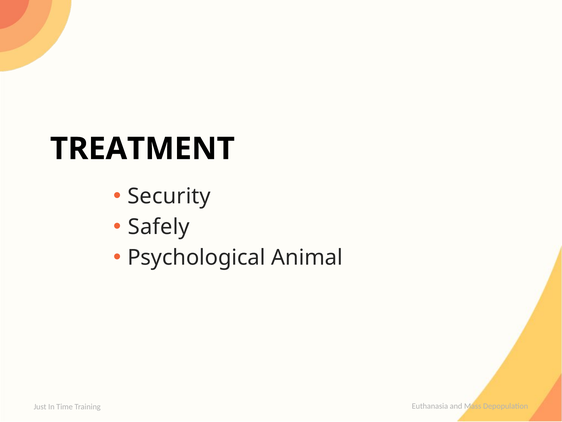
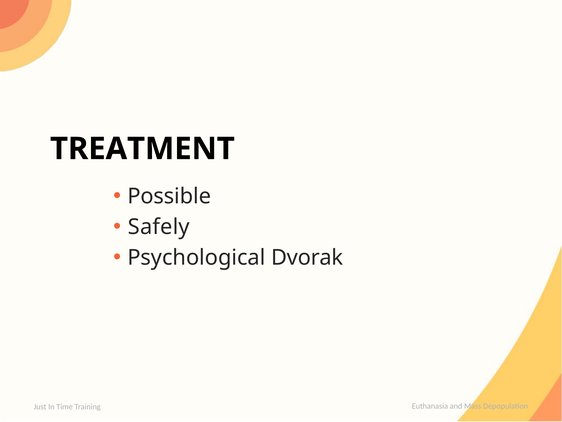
Security: Security -> Possible (169, 196)
Animal: Animal -> Dvorak (307, 257)
